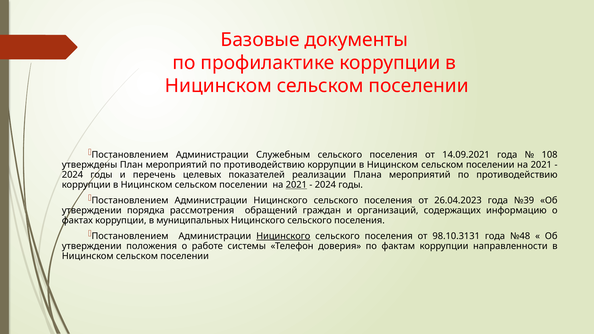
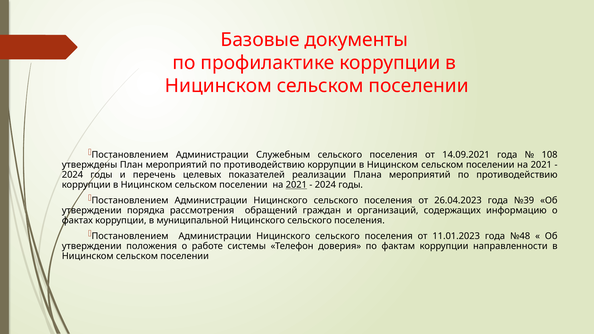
муниципальных: муниципальных -> муниципальной (193, 221)
Ницинского underline: present -> none (283, 236)
98.10.3131: 98.10.3131 -> 11.01.2023 (456, 236)
